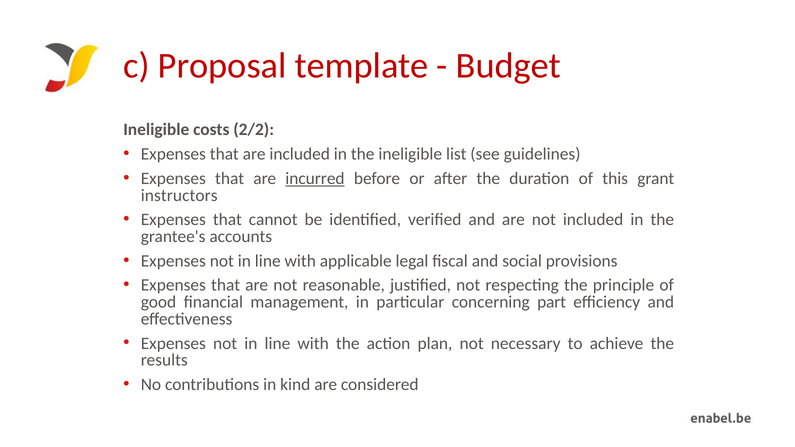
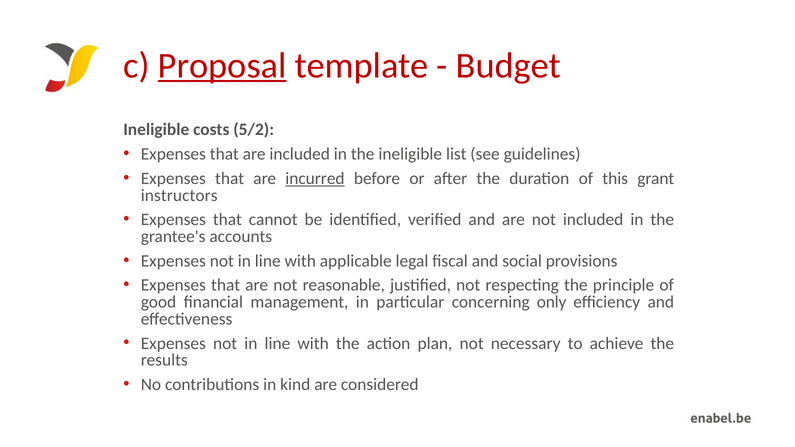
Proposal underline: none -> present (222, 66)
2/2: 2/2 -> 5/2 (254, 130)
part: part -> only (552, 302)
